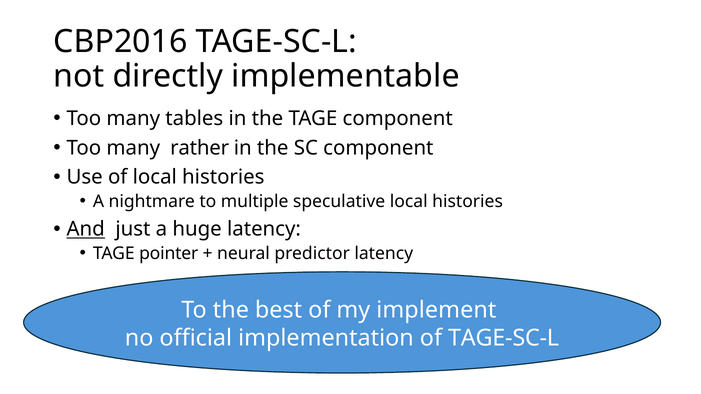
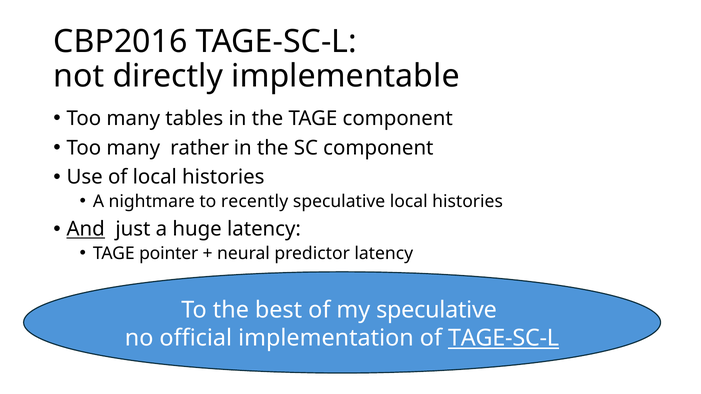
multiple: multiple -> recently (255, 201)
my implement: implement -> speculative (436, 310)
TAGE-SC-L underline: none -> present (504, 338)
